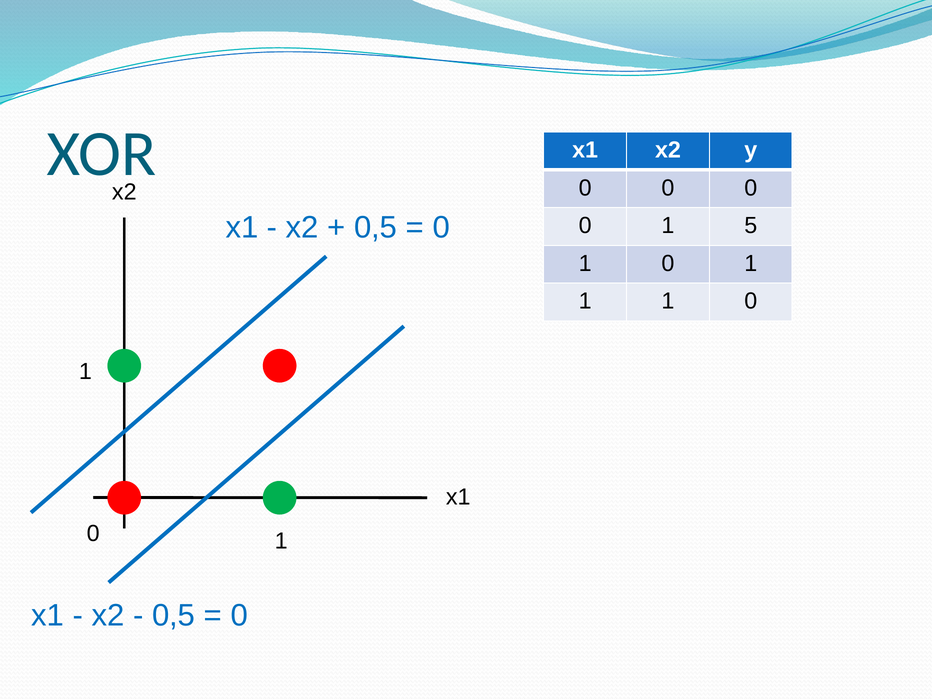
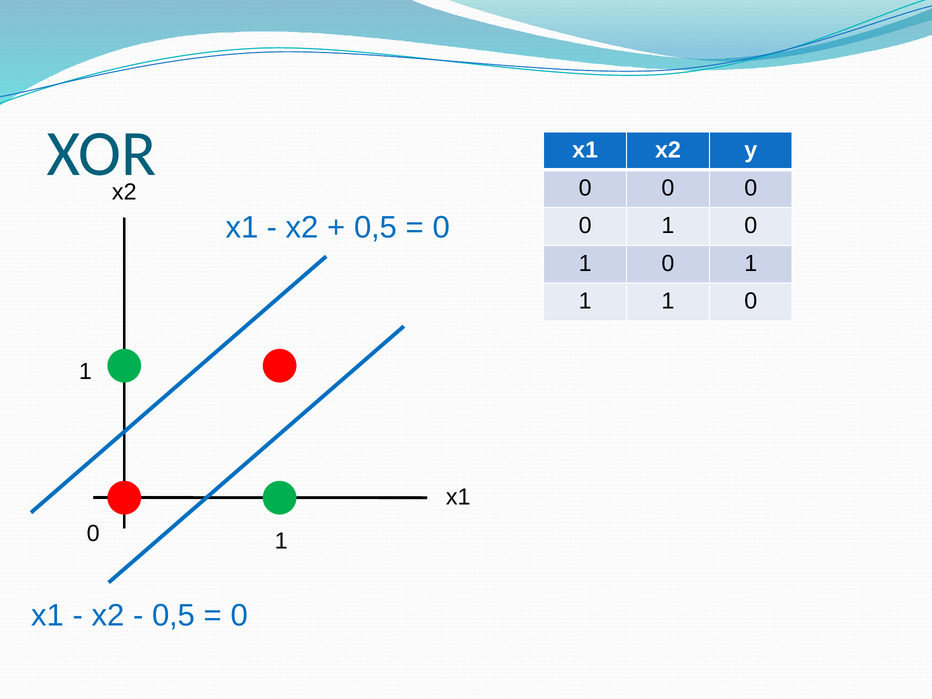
5: 5 -> 0 (751, 226)
